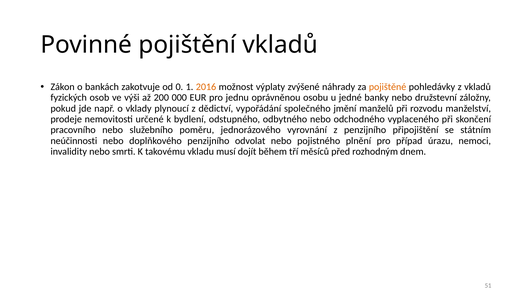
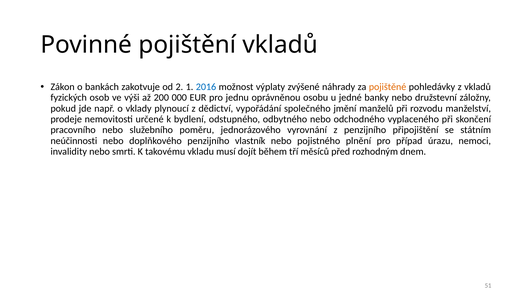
0: 0 -> 2 (179, 87)
2016 colour: orange -> blue (206, 87)
odvolat: odvolat -> vlastník (250, 141)
